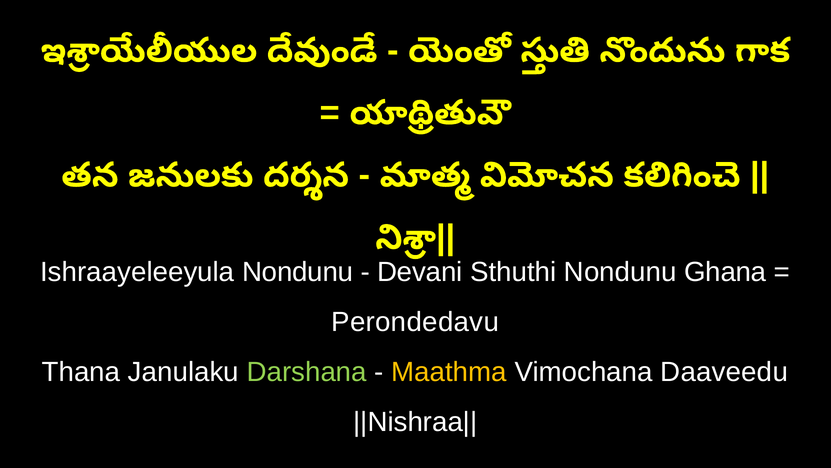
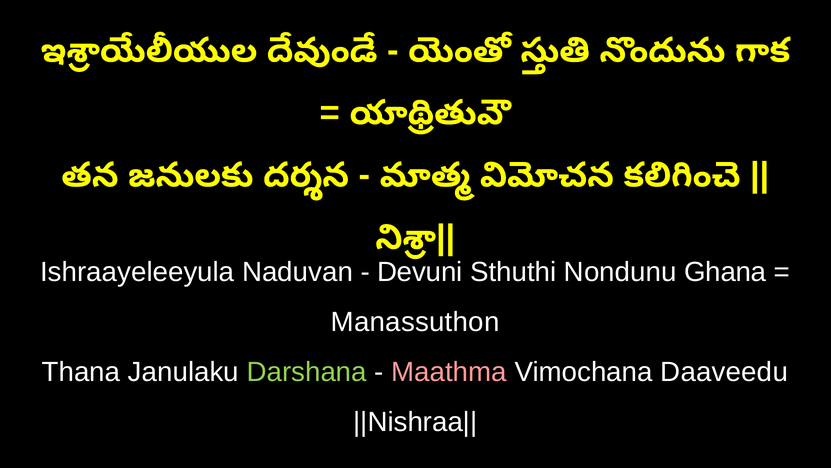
Ishraayeleeyula Nondunu: Nondunu -> Naduvan (298, 272)
Devani: Devani -> Devuni (420, 272)
Perondedavu: Perondedavu -> Manassuthon (415, 322)
Maathma colour: yellow -> pink (449, 372)
